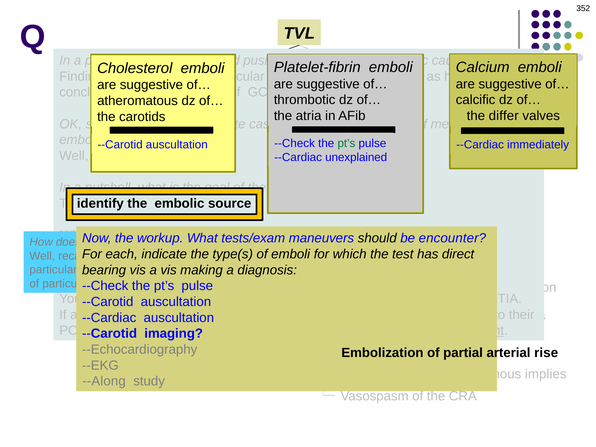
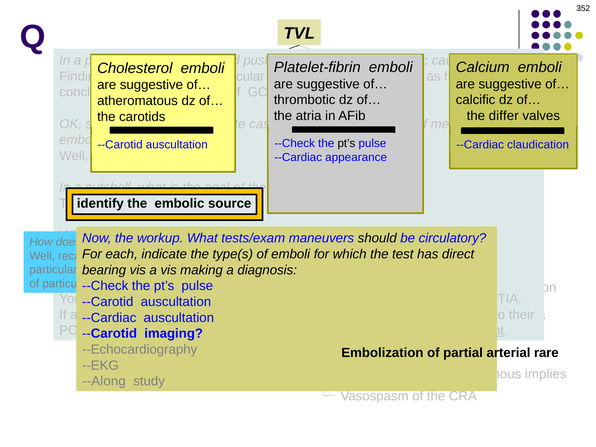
pt’s colour: green -> black (346, 143)
immediately: immediately -> claudication (538, 145)
unexplained: unexplained -> appearance (356, 157)
encounter: encounter -> circulatory (452, 238)
rise: rise -> rare (546, 353)
